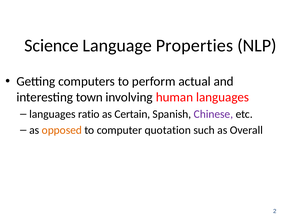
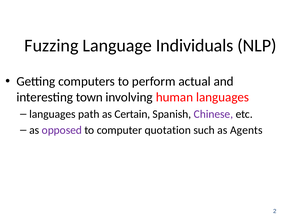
Science: Science -> Fuzzing (51, 45)
Properties: Properties -> Individuals (195, 45)
ratio: ratio -> path (89, 114)
opposed colour: orange -> purple (62, 130)
Overall: Overall -> Agents (246, 130)
